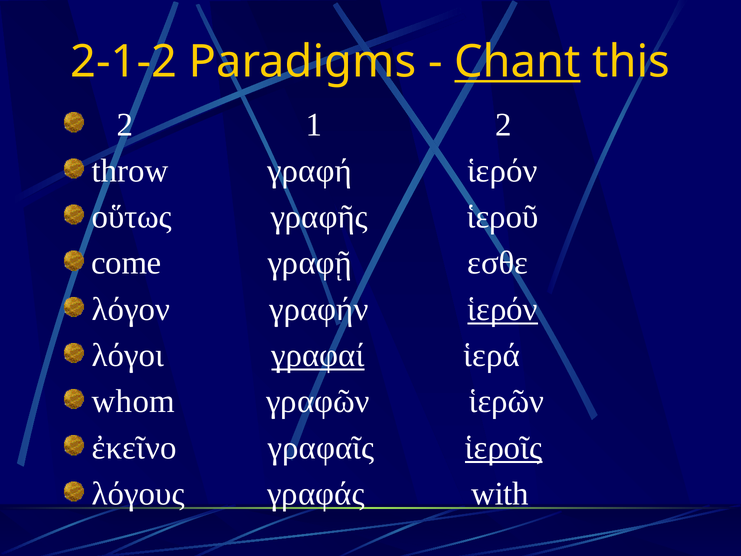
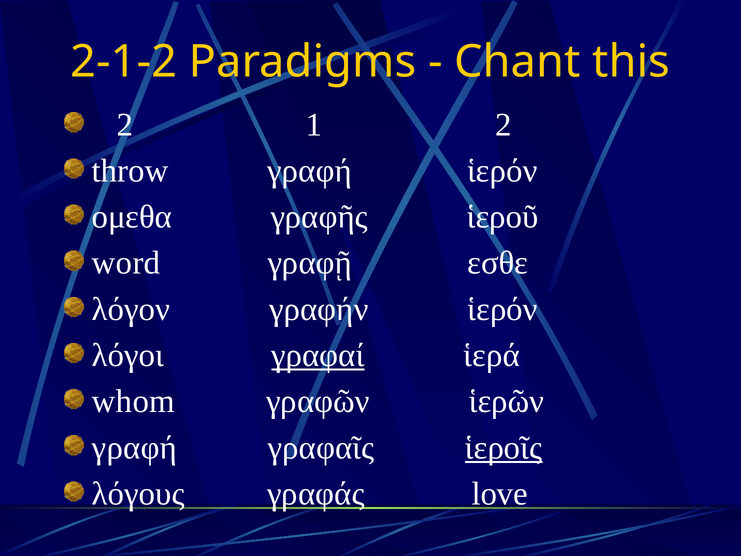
Chant underline: present -> none (517, 62)
οὕτως: οὕτως -> ομεθα (132, 217)
come: come -> word (126, 263)
ἱερόν underline: present -> none (503, 309)
ἐκεῖνο: ἐκεῖνο -> γραφή (134, 447)
with: with -> love (500, 494)
